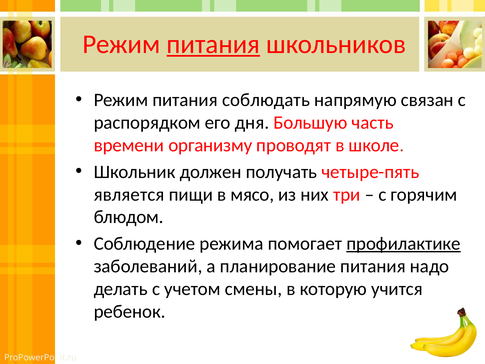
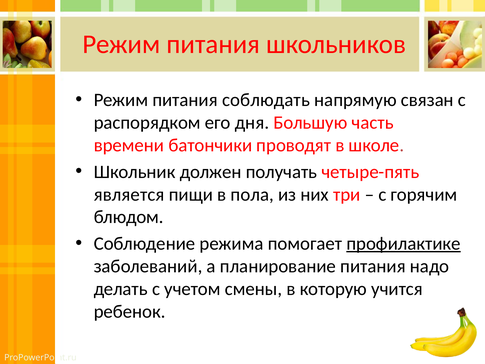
питания underline: present -> none (213, 44)
организму: организму -> батончики (210, 145)
мясо: мясо -> пола (252, 194)
